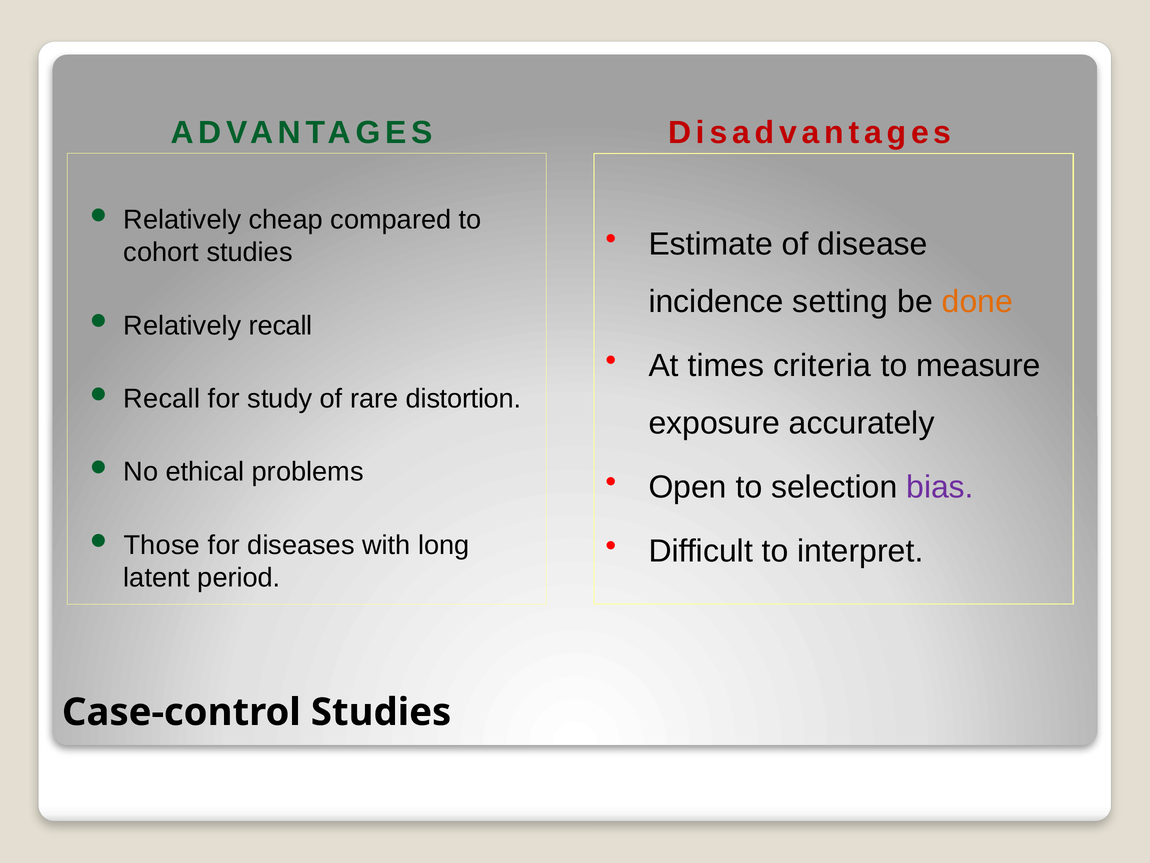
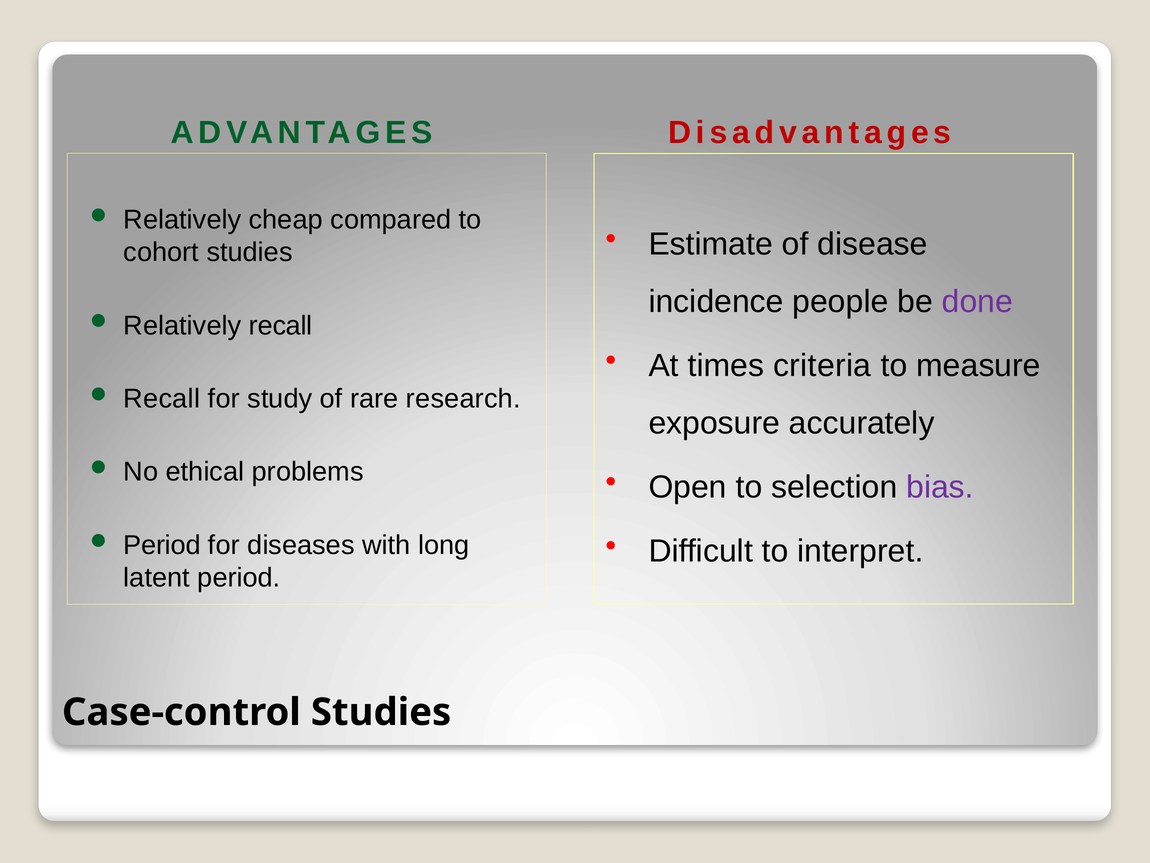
setting: setting -> people (840, 302)
done colour: orange -> purple (977, 302)
distortion: distortion -> research (463, 399)
Those: Those -> Period (162, 545)
